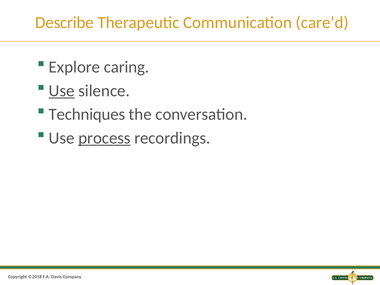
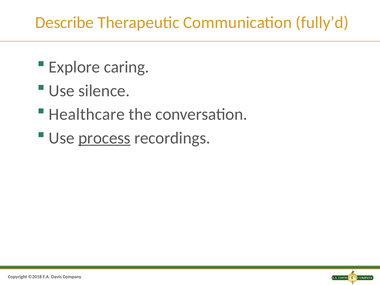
care’d: care’d -> fully’d (322, 22)
Use underline: present -> none (62, 91)
Techniques: Techniques -> Healthcare (87, 114)
